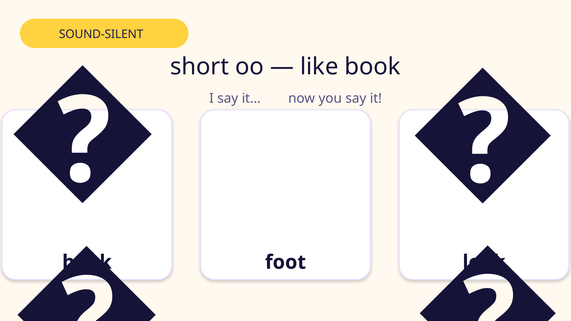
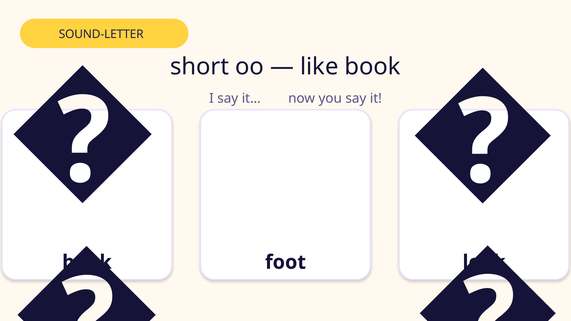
SOUND-SILENT: SOUND-SILENT -> SOUND-LETTER (101, 34)
